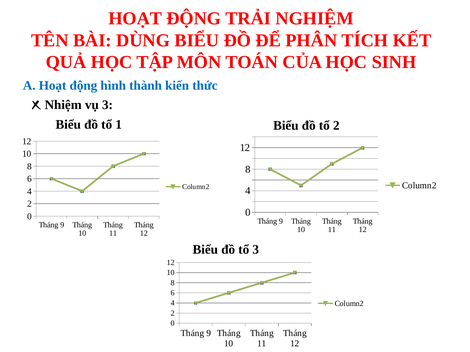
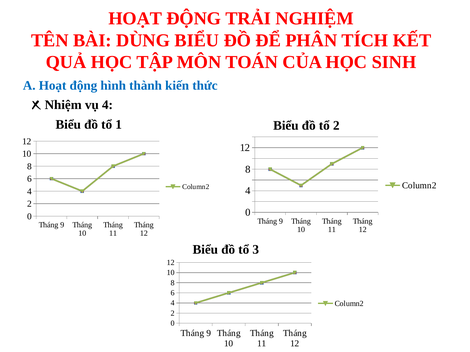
vụ 3: 3 -> 4 (107, 105)
